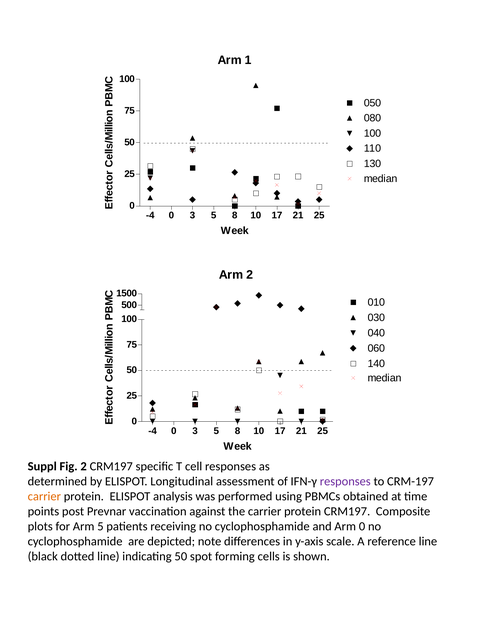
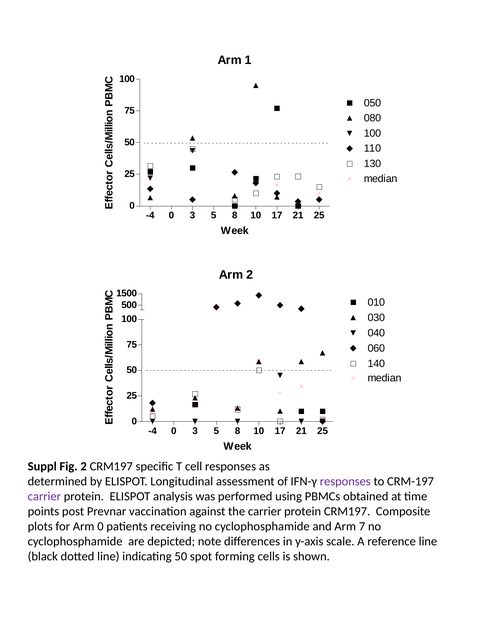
carrier colour: orange -> purple (44, 496)
Arm 5: 5 -> 0 (100, 526)
Arm 0: 0 -> 7 (362, 526)
